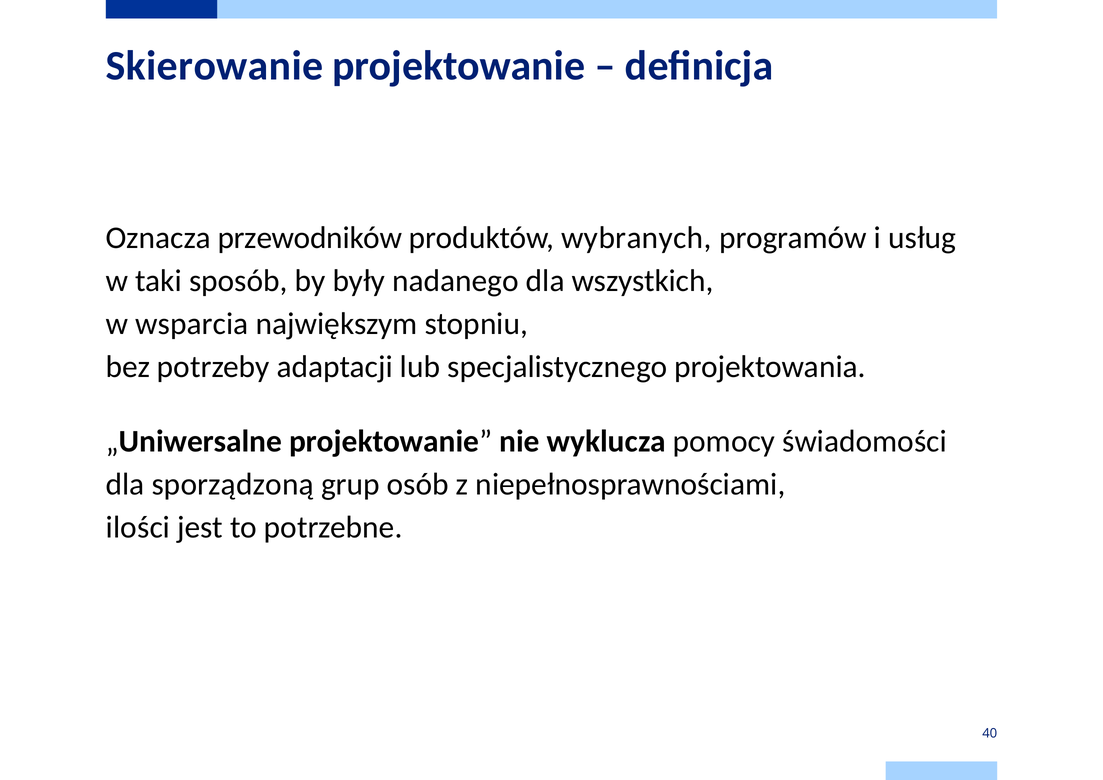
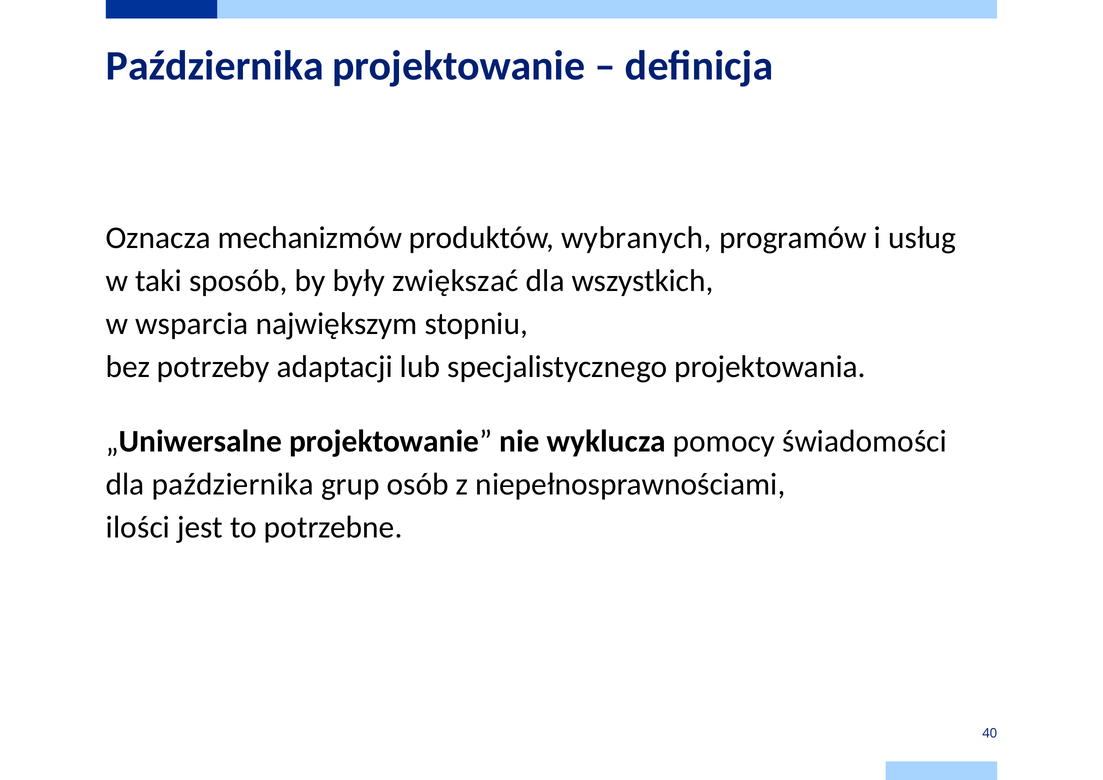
Skierowanie: Skierowanie -> Października (215, 66)
przewodników: przewodników -> mechanizmów (310, 238)
nadanego: nadanego -> zwiększać (455, 281)
dla sporządzoną: sporządzoną -> października (233, 484)
